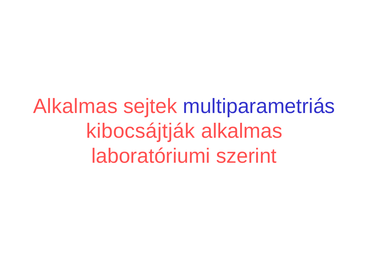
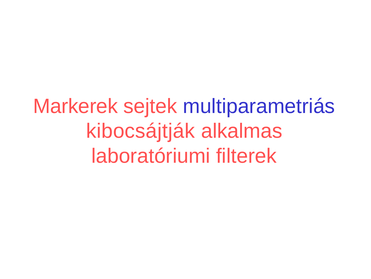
Alkalmas: Alkalmas -> Markerek (75, 106)
szerint: szerint -> filterek (246, 156)
